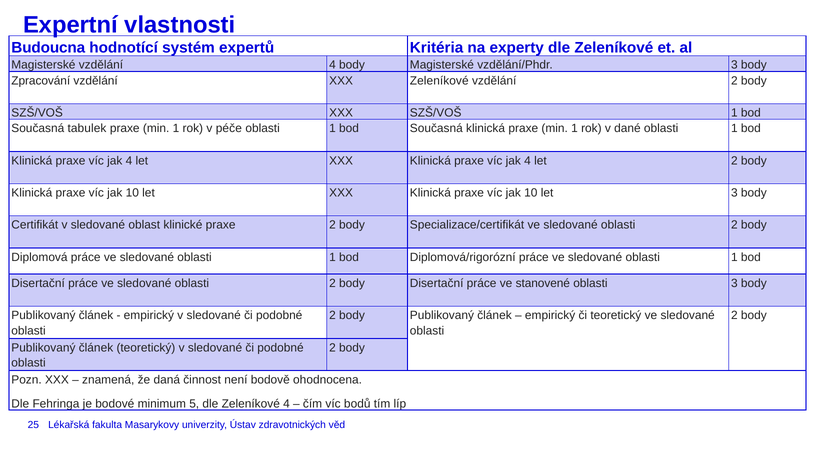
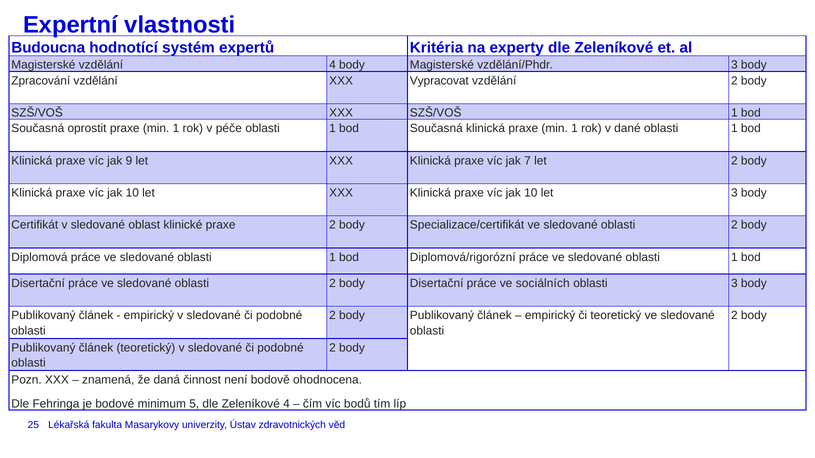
XXX Zeleníkové: Zeleníkové -> Vypracovat (439, 81)
tabulek: tabulek -> oprostit (87, 129)
4: 4 -> 9 (129, 161)
4: 4 -> 7 (527, 161)
stanovené: stanovené -> sociálních (543, 284)
